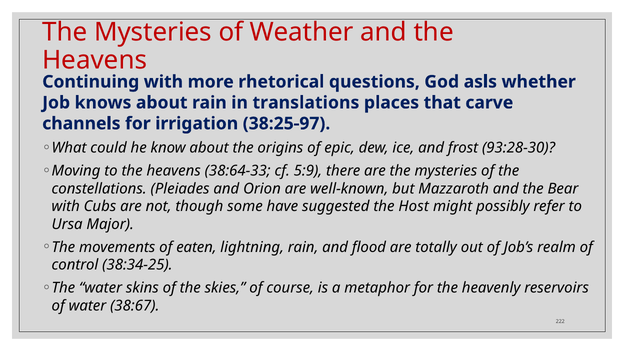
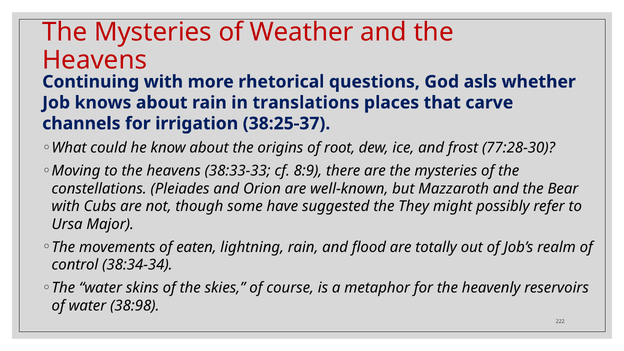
38:25-97: 38:25-97 -> 38:25-37 (287, 124)
epic: epic -> root (340, 148)
93:28-30: 93:28-30 -> 77:28-30 (519, 148)
38:64-33: 38:64-33 -> 38:33-33 (238, 171)
5:9: 5:9 -> 8:9 (308, 171)
Host: Host -> They (414, 206)
38:34-25: 38:34-25 -> 38:34-34 (137, 265)
38:67: 38:67 -> 38:98 (135, 306)
